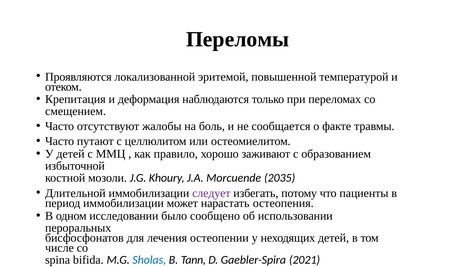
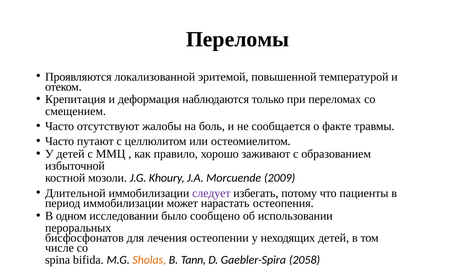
2035: 2035 -> 2009 (280, 178)
Sholas colour: blue -> orange (149, 260)
2021: 2021 -> 2058 (305, 260)
